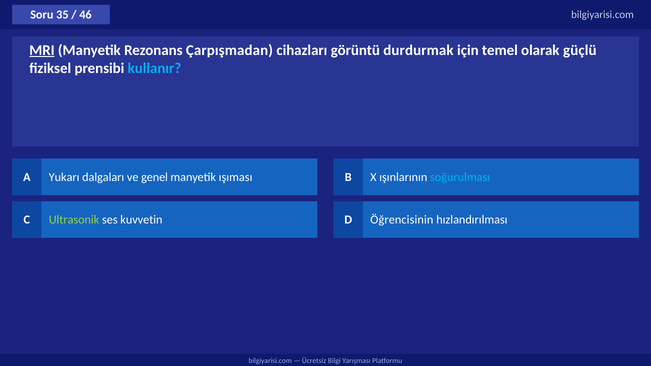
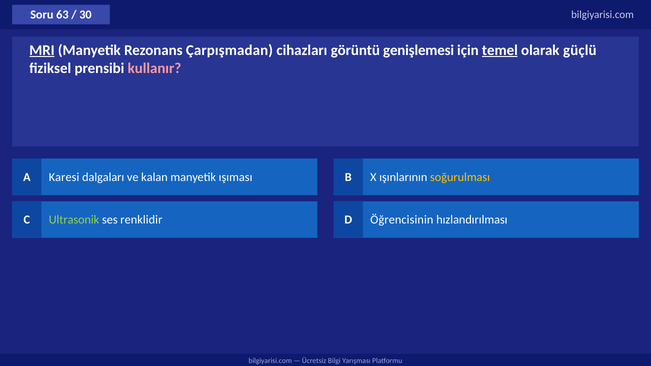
35: 35 -> 63 (62, 15)
46: 46 -> 30 (85, 15)
durdurmak: durdurmak -> genişlemesi (419, 50)
temel underline: none -> present (500, 50)
kullanır colour: light blue -> pink (154, 68)
Yukarı: Yukarı -> Karesi (64, 177)
genel: genel -> kalan (154, 177)
soğurulması colour: light blue -> yellow (460, 177)
kuvvetin: kuvvetin -> renklidir (141, 220)
